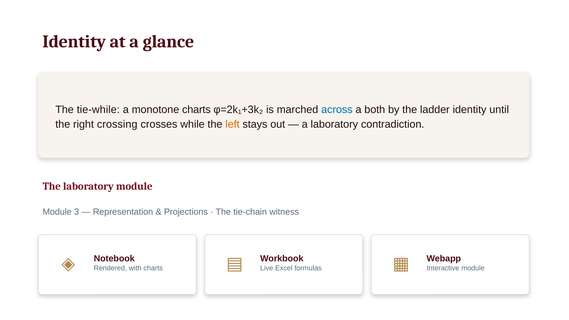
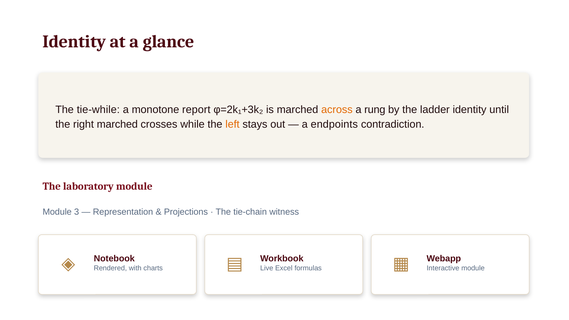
monotone charts: charts -> report (196, 110)
across colour: blue -> orange (337, 110)
both: both -> rung (375, 110)
right crossing: crossing -> marched (117, 124)
a laboratory: laboratory -> endpoints (334, 124)
